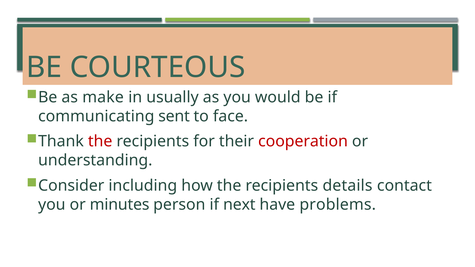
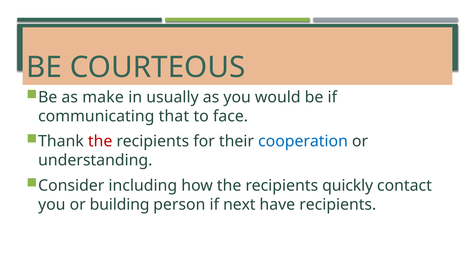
sent: sent -> that (174, 116)
cooperation colour: red -> blue (303, 142)
details: details -> quickly (348, 186)
minutes: minutes -> building (120, 205)
have problems: problems -> recipients (338, 205)
